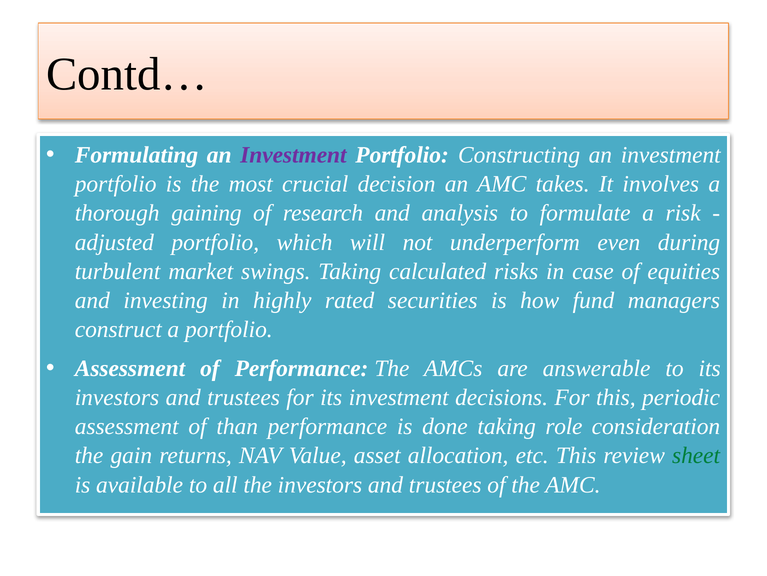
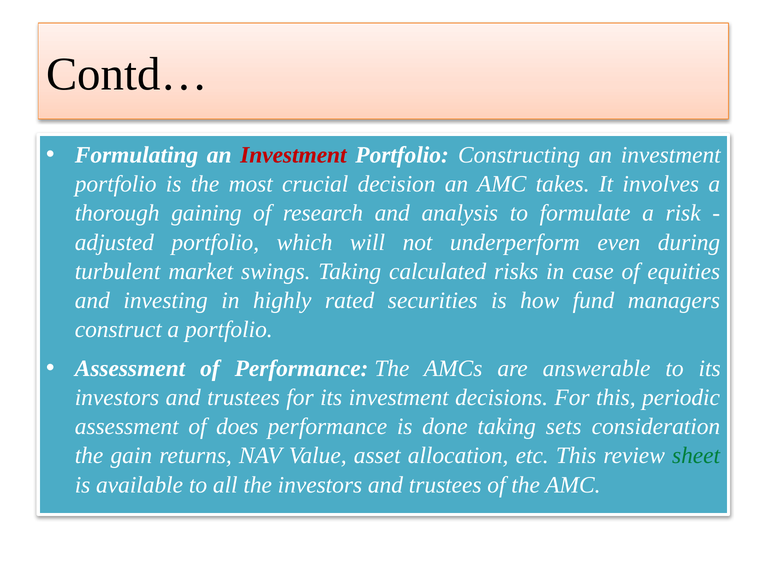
Investment colour: purple -> red (293, 155)
than: than -> does (237, 426)
role: role -> sets (564, 426)
